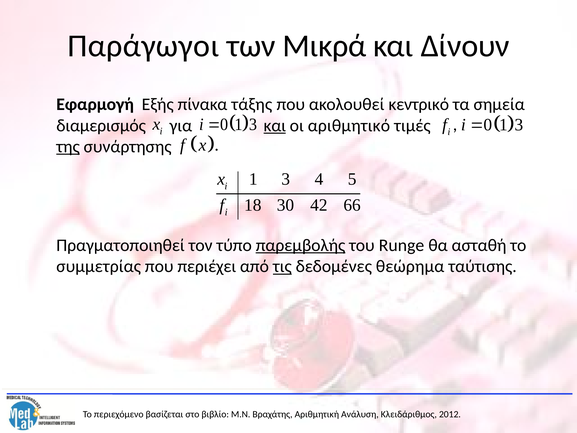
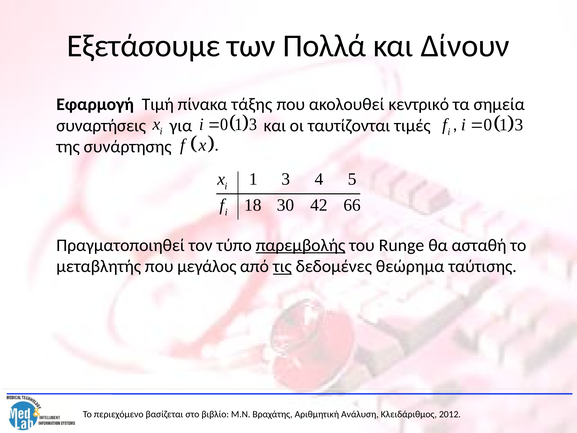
Παράγωγοι: Παράγωγοι -> Εξετάσουμε (144, 46)
Μικρά: Μικρά -> Πολλά (324, 46)
Εξής: Εξής -> Τιμή (158, 104)
διαμερισμός: διαμερισμός -> συναρτήσεις (101, 125)
και underline: present -> none (275, 125)
αριθμητικό: αριθμητικό -> ταυτίζονται (349, 125)
της underline: present -> none (68, 147)
συμμετρίας: συμμετρίας -> μεταβλητής (99, 266)
περιέχει: περιέχει -> μεγάλος (207, 266)
